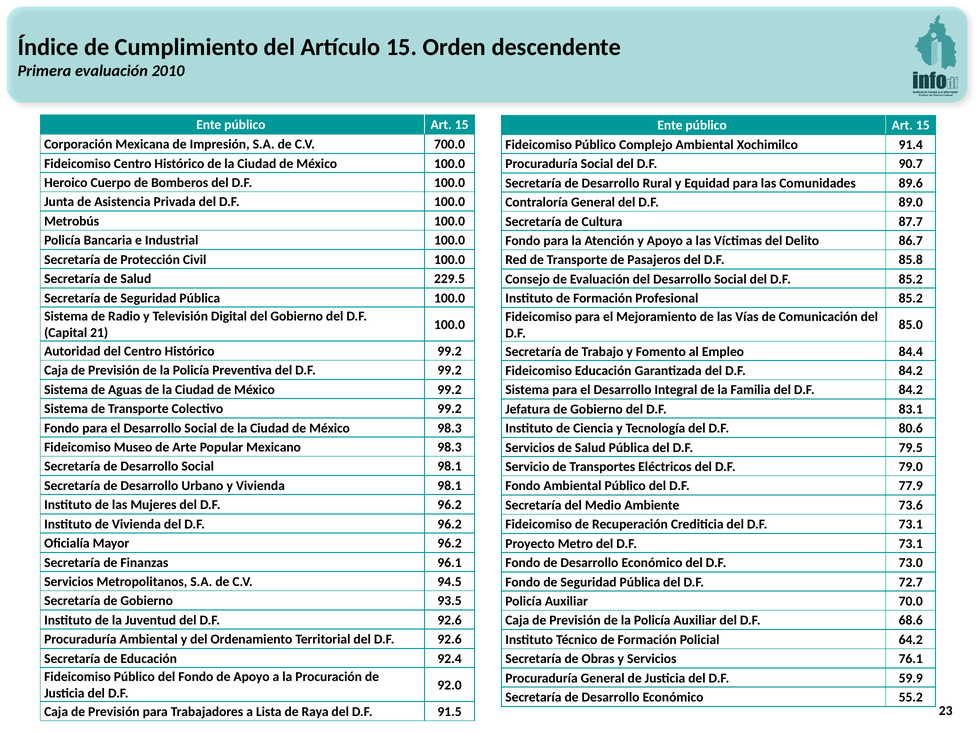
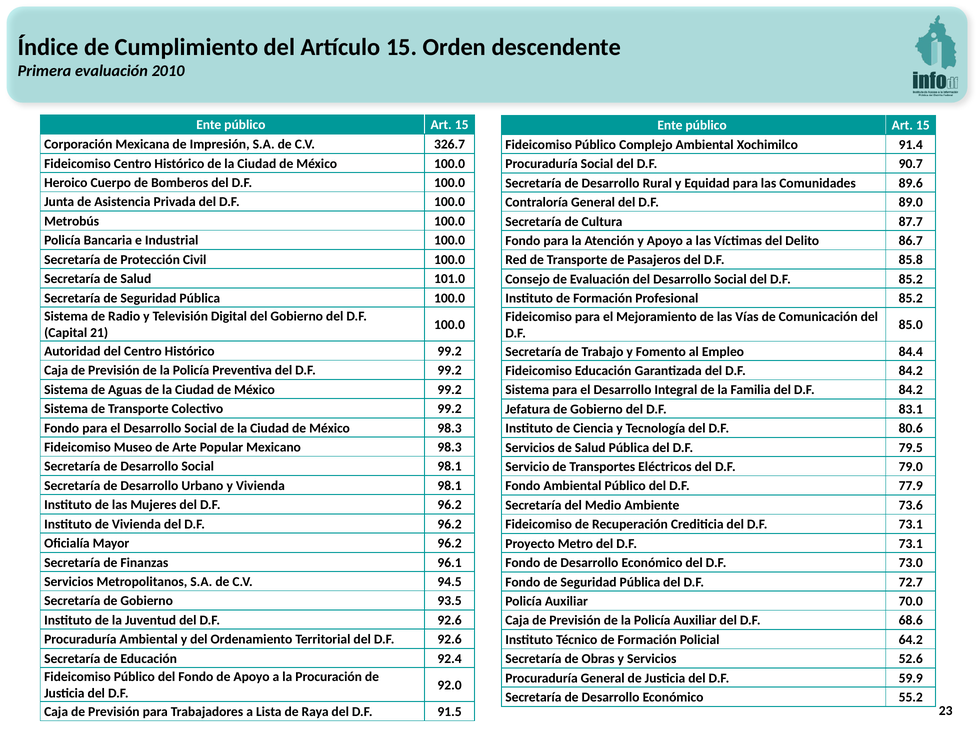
700.0: 700.0 -> 326.7 (450, 144)
229.5: 229.5 -> 101.0 (450, 279)
76.1: 76.1 -> 52.6 (911, 659)
